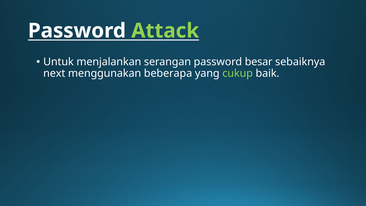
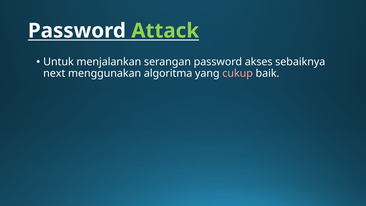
besar: besar -> akses (259, 62)
beberapa: beberapa -> algoritma (168, 73)
cukup colour: light green -> pink (238, 73)
